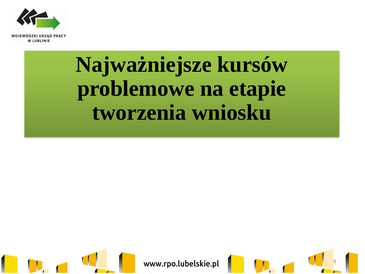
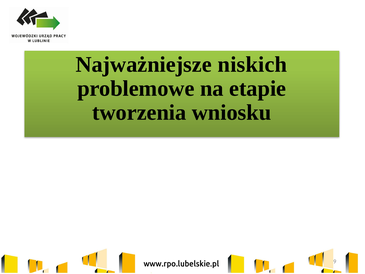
kursów: kursów -> niskich (252, 64)
